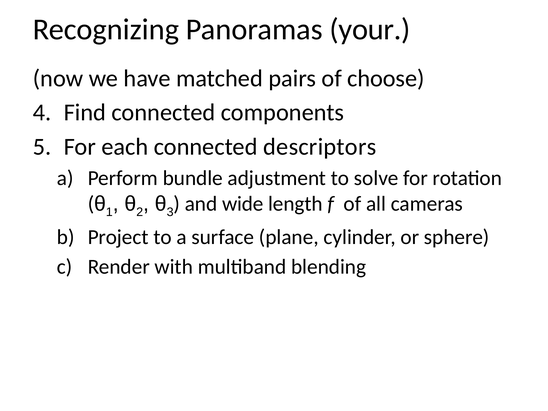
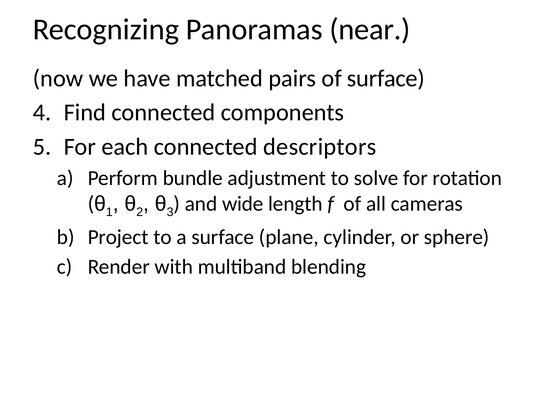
your: your -> near (370, 30)
of choose: choose -> surface (386, 78)
